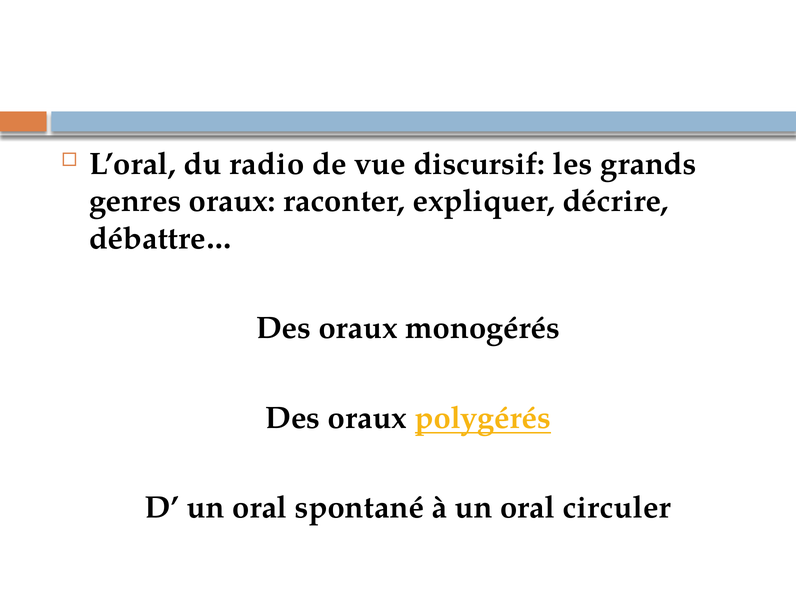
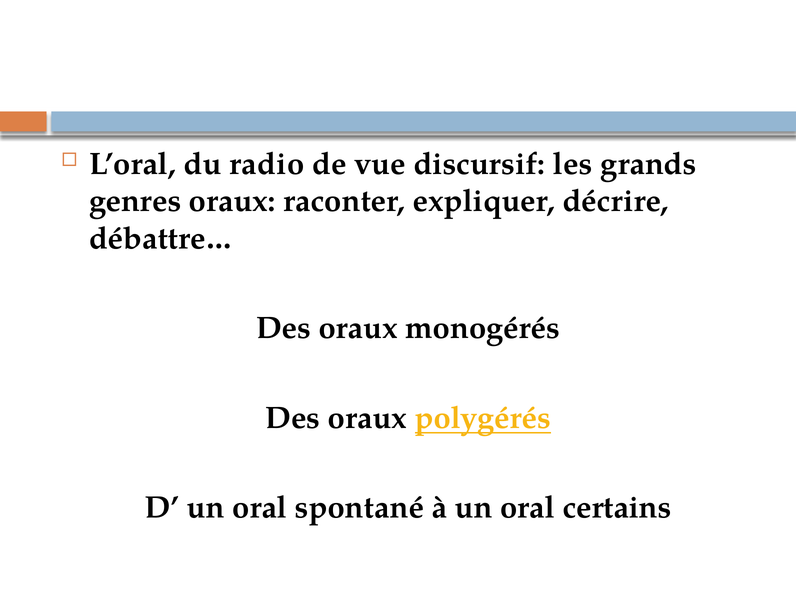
circuler: circuler -> certains (617, 508)
